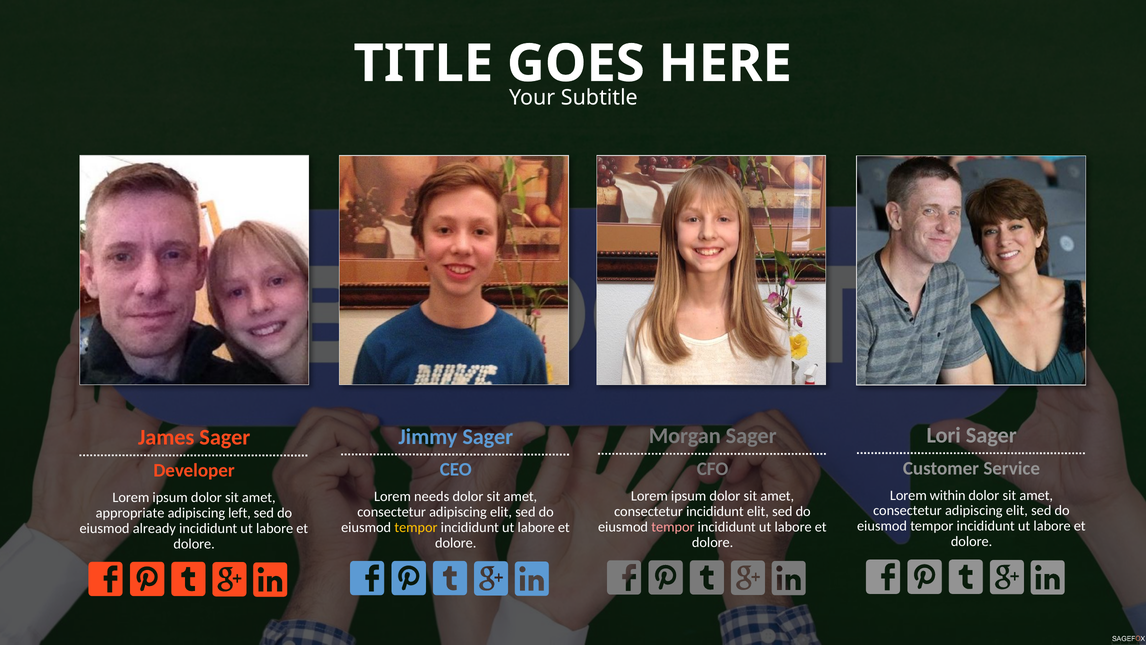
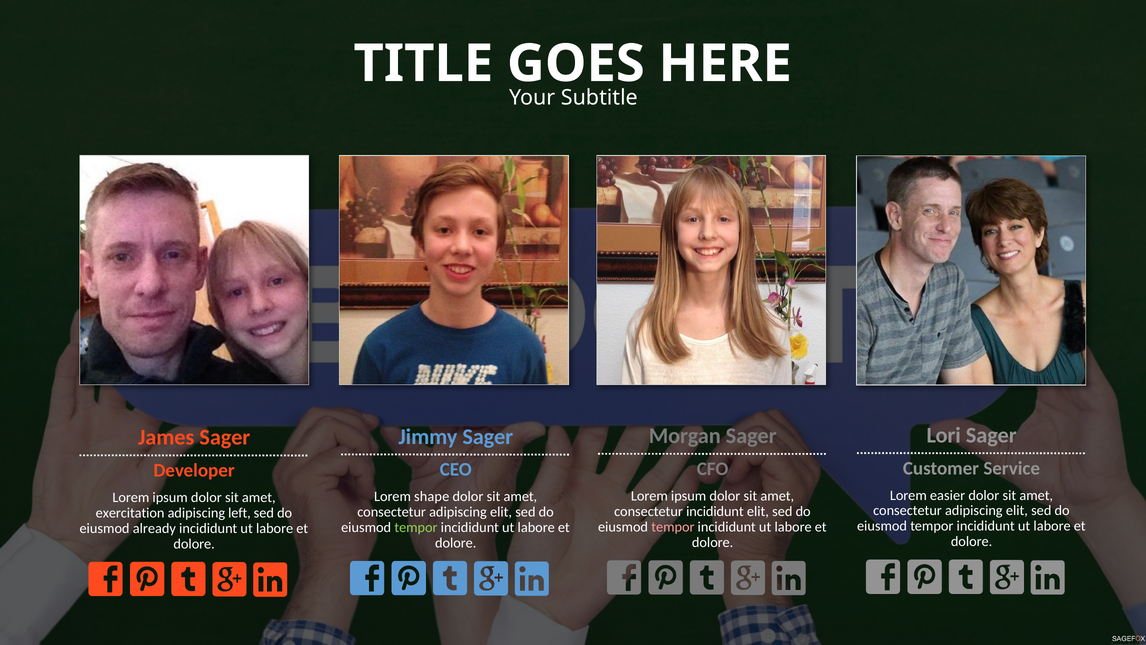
within: within -> easier (948, 495)
needs: needs -> shape (432, 496)
appropriate: appropriate -> exercitation (130, 513)
tempor colour: yellow -> light green (416, 527)
